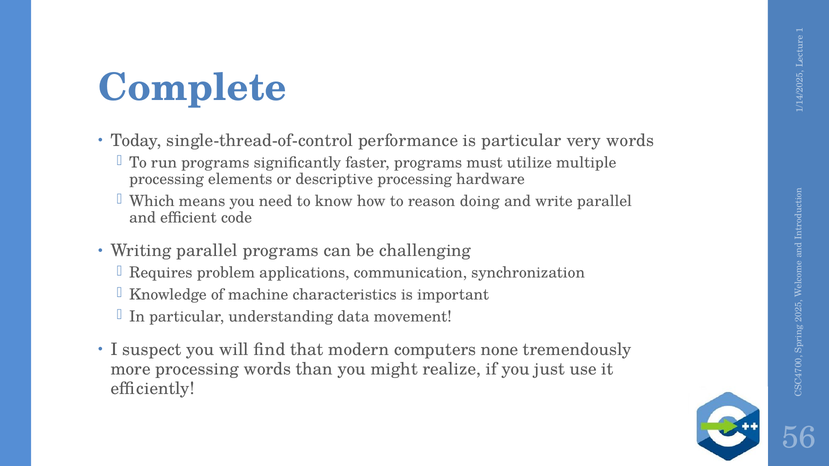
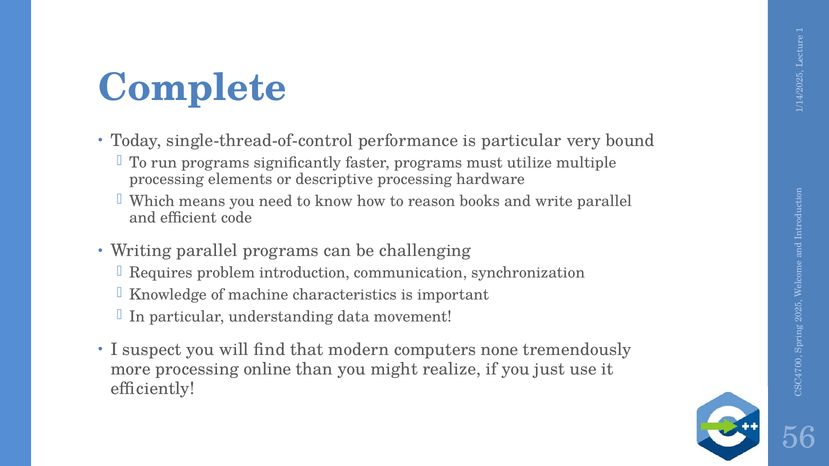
very words: words -> bound (630, 140)
doing: doing -> books (480, 201)
applications: applications -> introduction (304, 273)
processing words: words -> online (268, 369)
